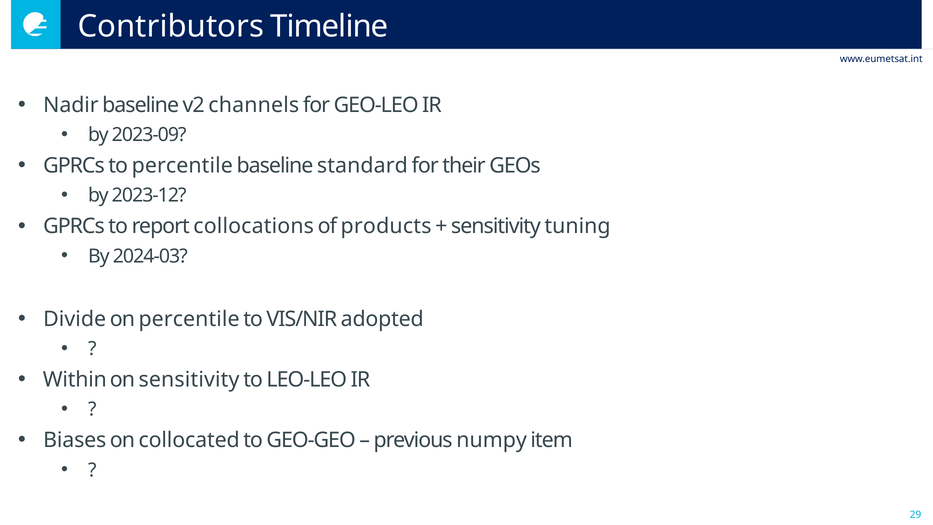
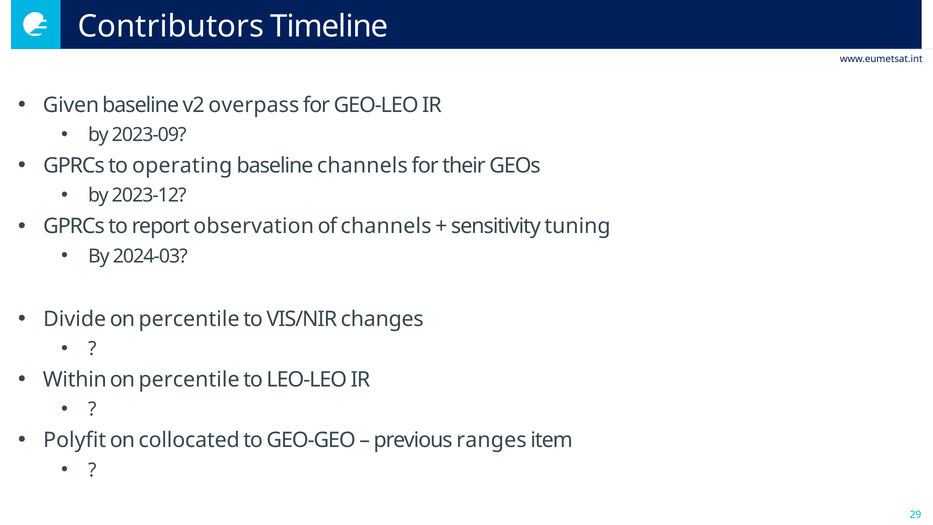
Nadir: Nadir -> Given (71, 105)
channels: channels -> overpass (254, 105)
to percentile: percentile -> operating (182, 166)
baseline standard: standard -> channels (362, 166)
collocations: collocations -> observation (254, 226)
of products: products -> channels (386, 226)
adopted: adopted -> changes (382, 319)
sensitivity: sensitivity -> percentile (189, 380)
Biases: Biases -> Polyfit (75, 440)
numpy: numpy -> ranges (491, 440)
